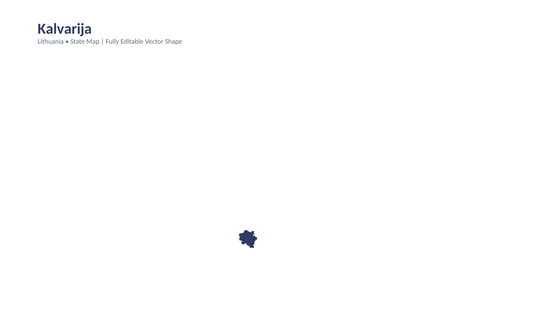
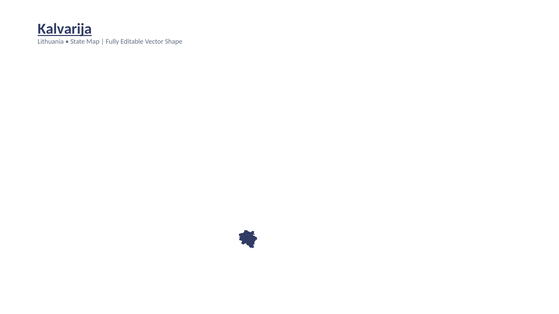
Kalvarija underline: none -> present (65, 29)
